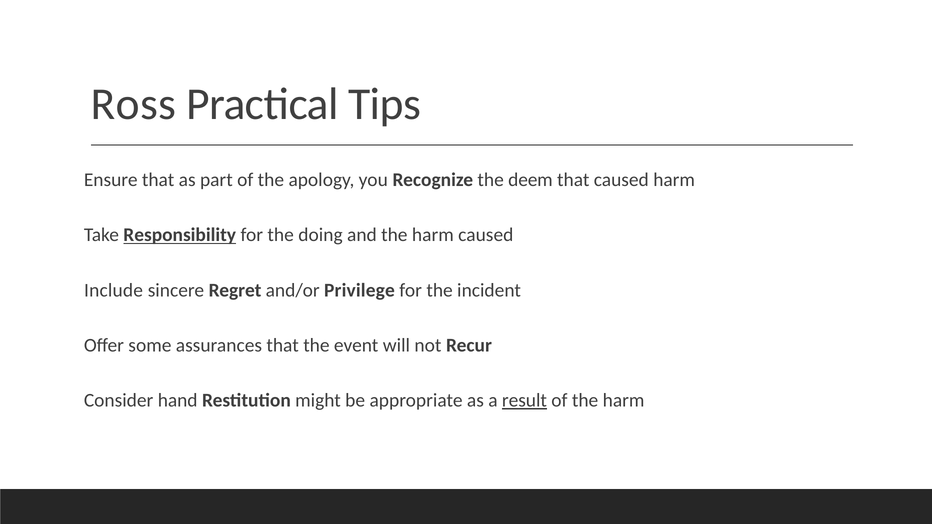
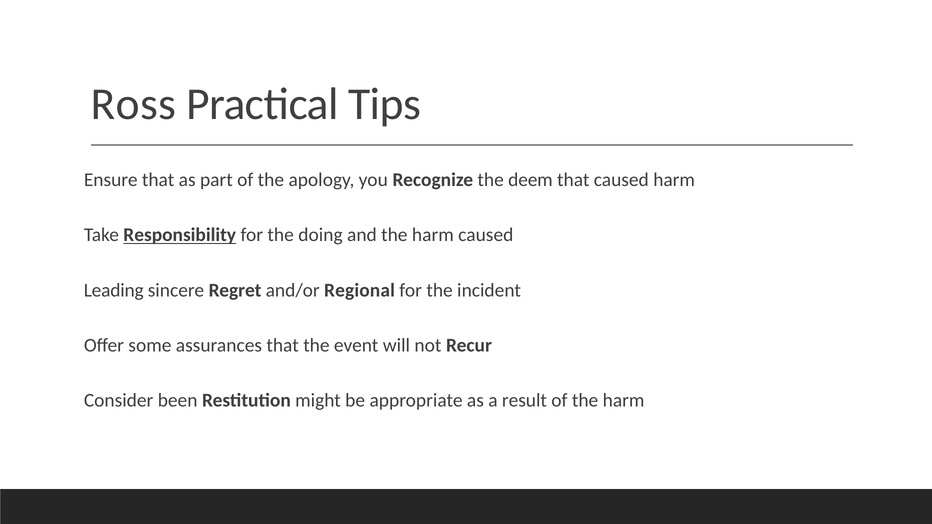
Include: Include -> Leading (114, 290)
Privilege: Privilege -> Regional (359, 290)
hand: hand -> been (178, 401)
result underline: present -> none (524, 401)
